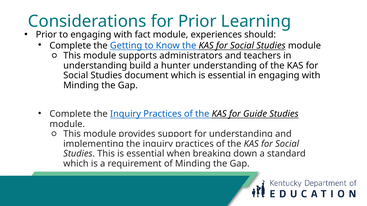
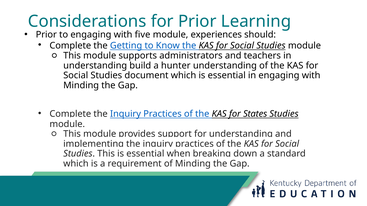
fact: fact -> five (143, 35)
Guide: Guide -> States (255, 114)
